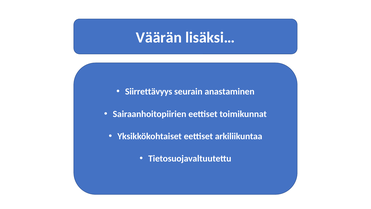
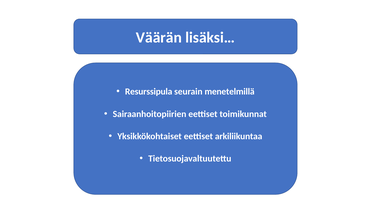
Siirrettävyys: Siirrettävyys -> Resurssipula (149, 92)
anastaminen: anastaminen -> menetelmillä (230, 92)
